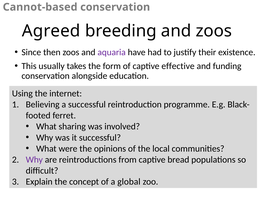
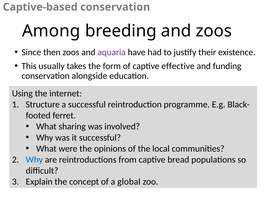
Cannot-based: Cannot-based -> Captive-based (40, 7)
Agreed: Agreed -> Among (51, 31)
Believing: Believing -> Structure (43, 104)
Why colour: purple -> blue (34, 160)
